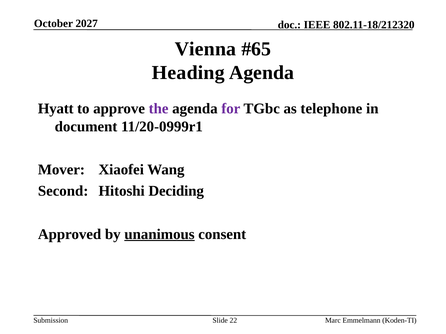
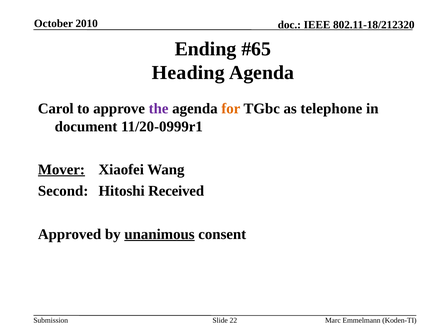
2027: 2027 -> 2010 (87, 24)
Vienna: Vienna -> Ending (206, 49)
Hyatt: Hyatt -> Carol (56, 109)
for colour: purple -> orange (231, 109)
Mover underline: none -> present (61, 170)
Deciding: Deciding -> Received (176, 191)
